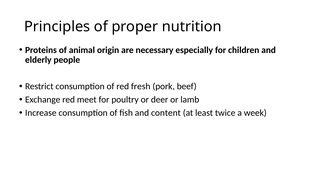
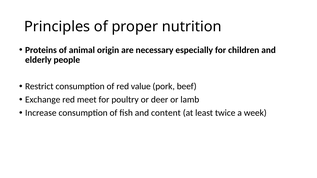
fresh: fresh -> value (141, 87)
